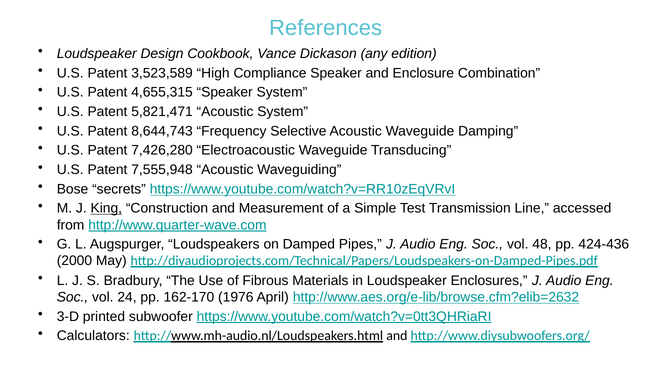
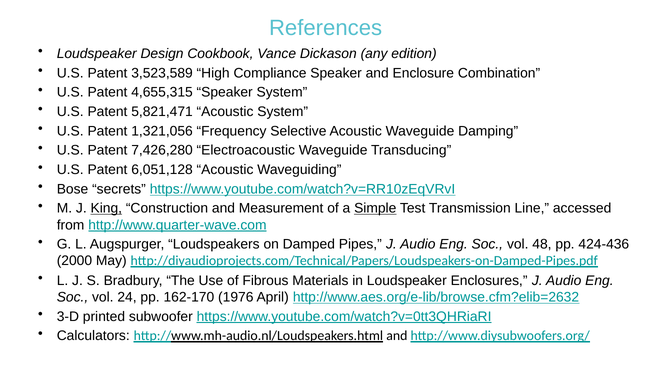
8,644,743: 8,644,743 -> 1,321,056 (162, 131)
7,555,948: 7,555,948 -> 6,051,128 (162, 170)
Simple underline: none -> present (375, 208)
